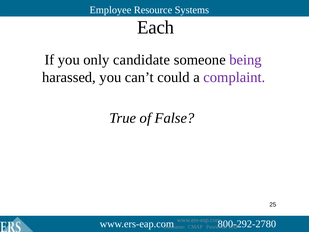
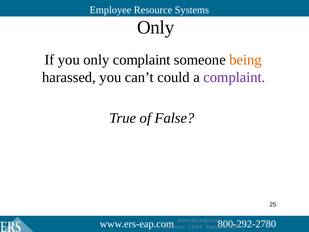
Each: Each -> Only (156, 27)
only candidate: candidate -> complaint (142, 60)
being colour: purple -> orange (246, 60)
